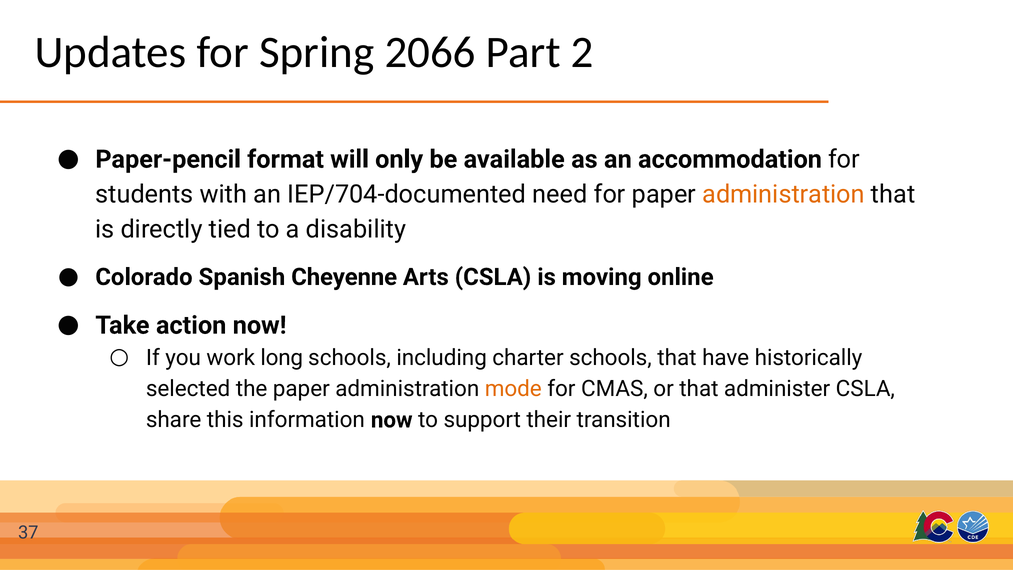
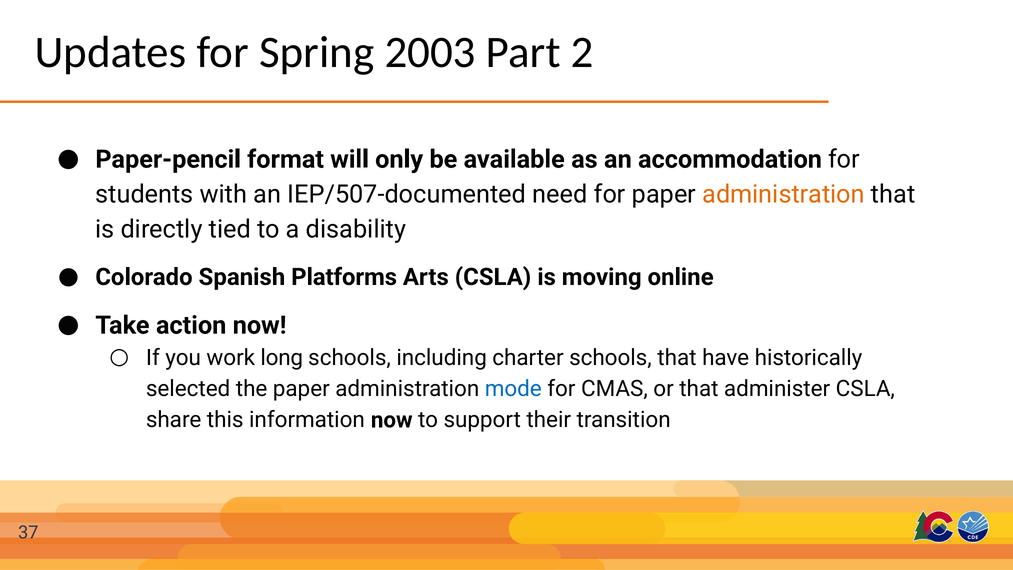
2066: 2066 -> 2003 (430, 52)
IEP/704-documented: IEP/704-documented -> IEP/507-documented (407, 194)
Cheyenne: Cheyenne -> Platforms (344, 277)
mode colour: orange -> blue (513, 389)
